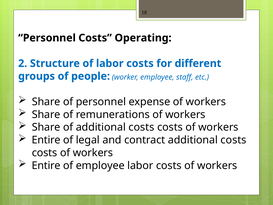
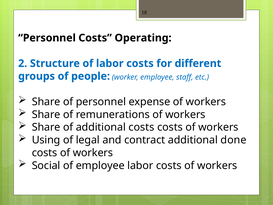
Entire: Entire -> Using (46, 140)
contract additional costs: costs -> done (234, 140)
Entire: Entire -> Social (46, 165)
